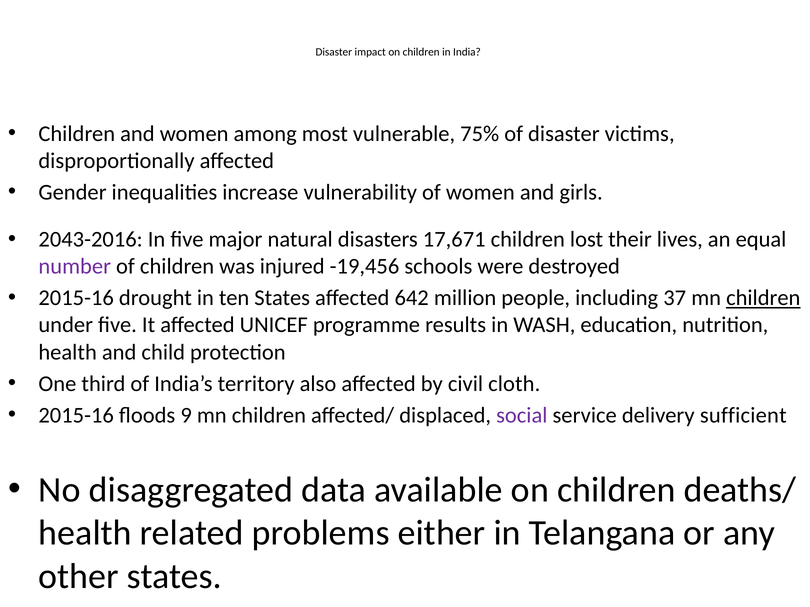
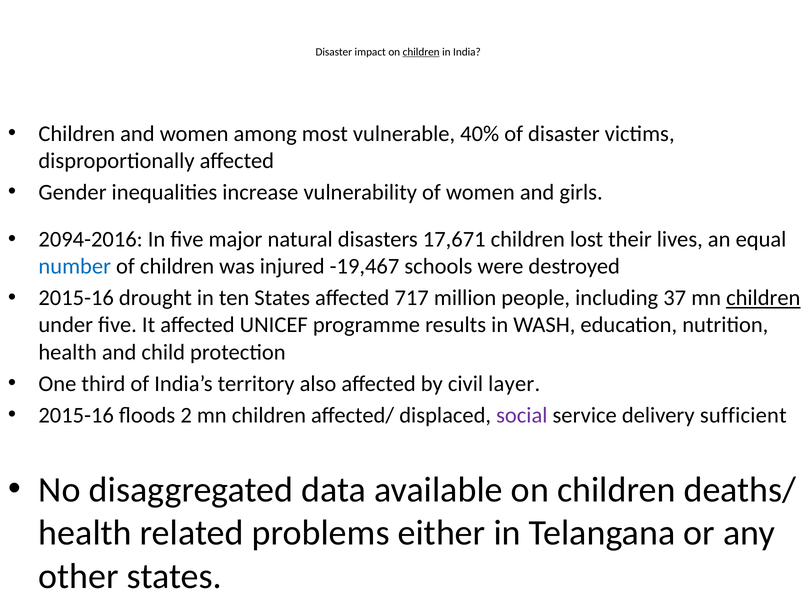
children underline: none -> present (421, 52)
75%: 75% -> 40% (480, 134)
2043-2016: 2043-2016 -> 2094-2016 (91, 240)
number colour: purple -> blue (75, 267)
-19,456: -19,456 -> -19,467 (365, 267)
642: 642 -> 717 (412, 298)
cloth: cloth -> layer (514, 384)
9: 9 -> 2 (186, 415)
